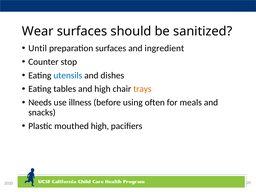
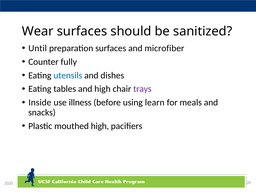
ingredient: ingredient -> microfiber (164, 48)
stop: stop -> fully (69, 62)
trays colour: orange -> purple (142, 89)
Needs: Needs -> Inside (40, 103)
often: often -> learn (155, 103)
